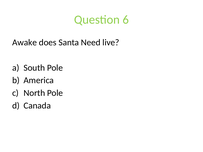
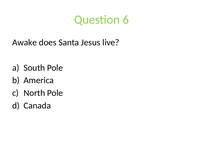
Need: Need -> Jesus (91, 43)
